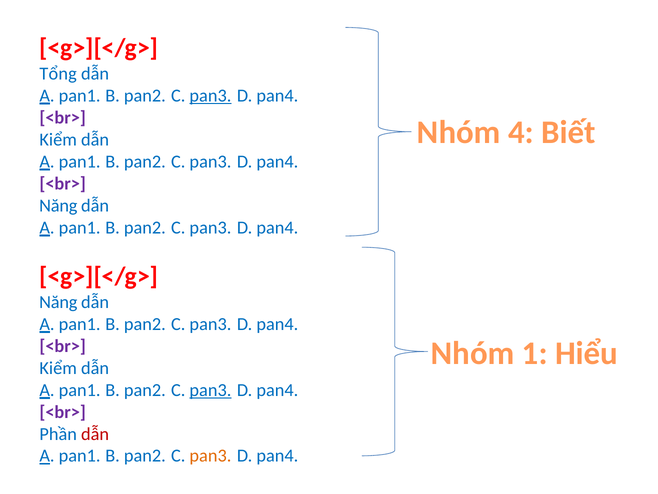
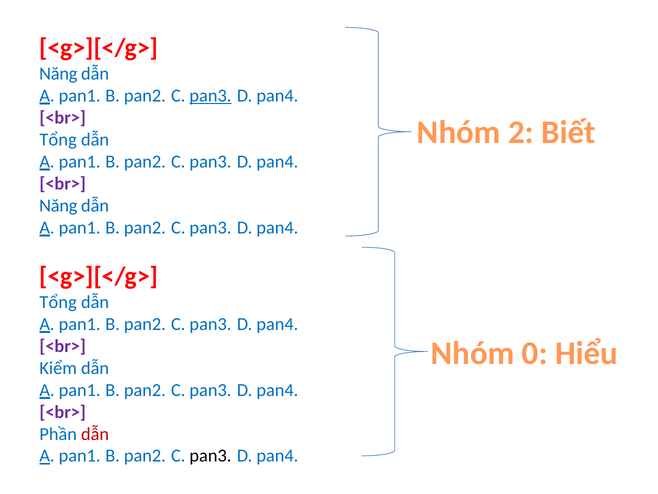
Tổng: Tổng -> Năng (58, 74)
4: 4 -> 2 (521, 132)
Kiểm: Kiểm -> Tổng (58, 140)
Năng: Năng -> Tổng (58, 302)
1: 1 -> 0 (535, 353)
pan3 underline: present -> none (210, 390)
pan3 colour: orange -> black (210, 455)
